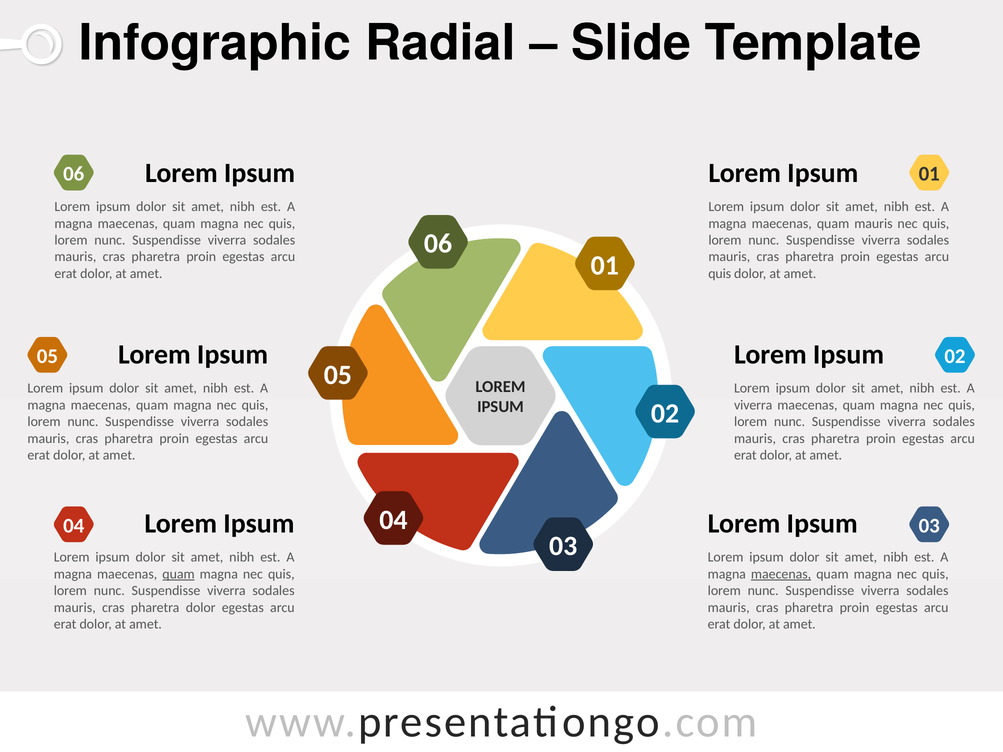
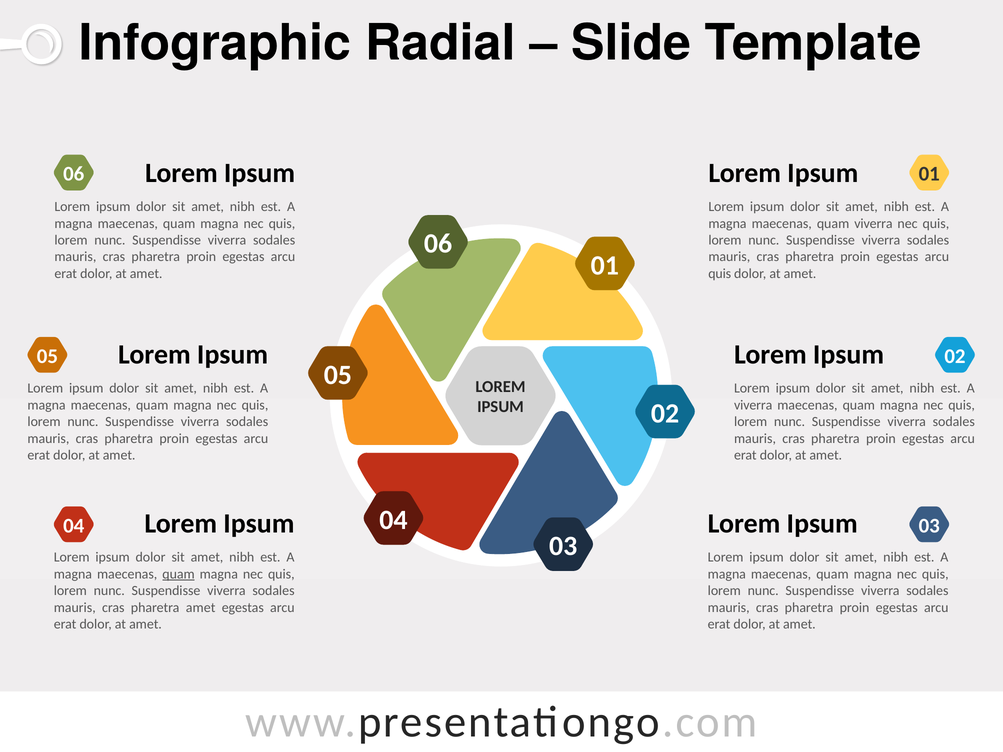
quam mauris: mauris -> viverra (873, 223)
maecenas underline: present -> none (781, 574)
pharetra dolor: dolor -> amet (201, 608)
